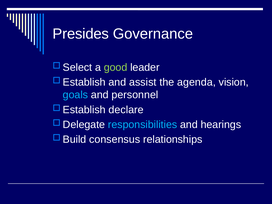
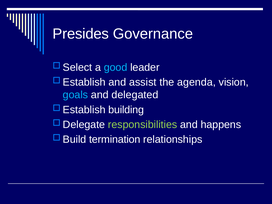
good colour: light green -> light blue (116, 67)
personnel: personnel -> delegated (135, 95)
declare: declare -> building (126, 110)
responsibilities colour: light blue -> light green (143, 125)
hearings: hearings -> happens (221, 125)
consensus: consensus -> termination (115, 139)
